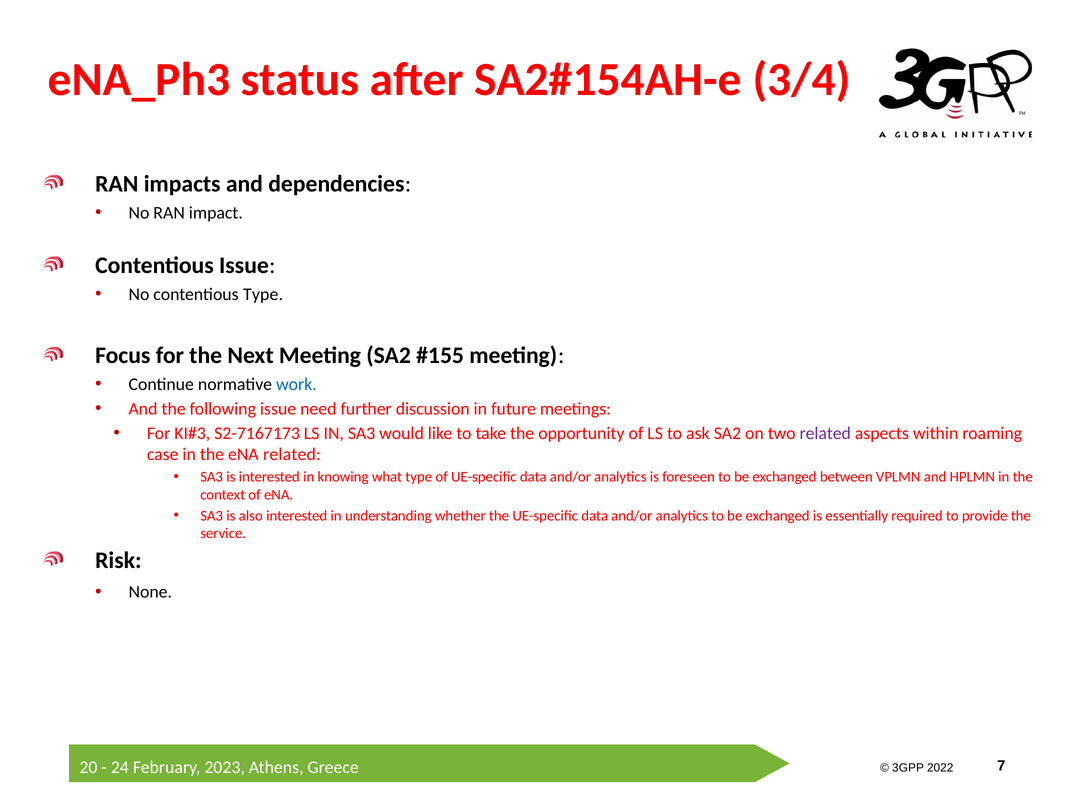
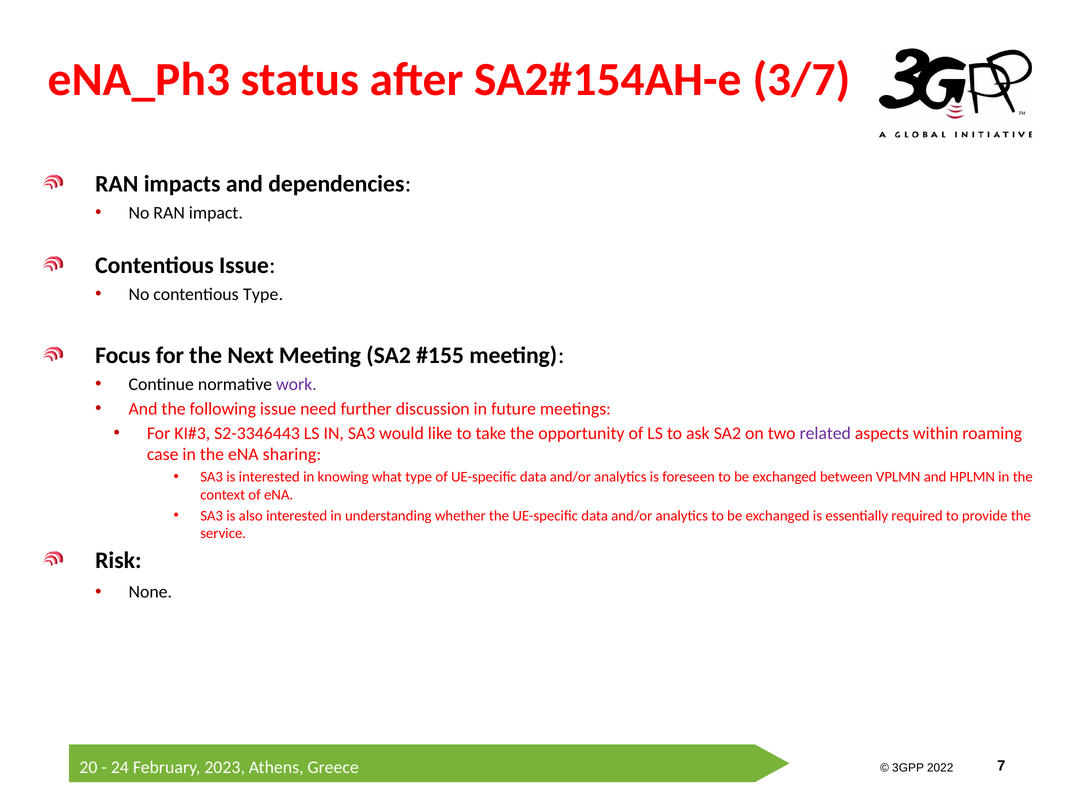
3/4: 3/4 -> 3/7 (802, 80)
work colour: blue -> purple (296, 385)
S2-7167173: S2-7167173 -> S2-3346443 (257, 433)
eNA related: related -> sharing (292, 455)
